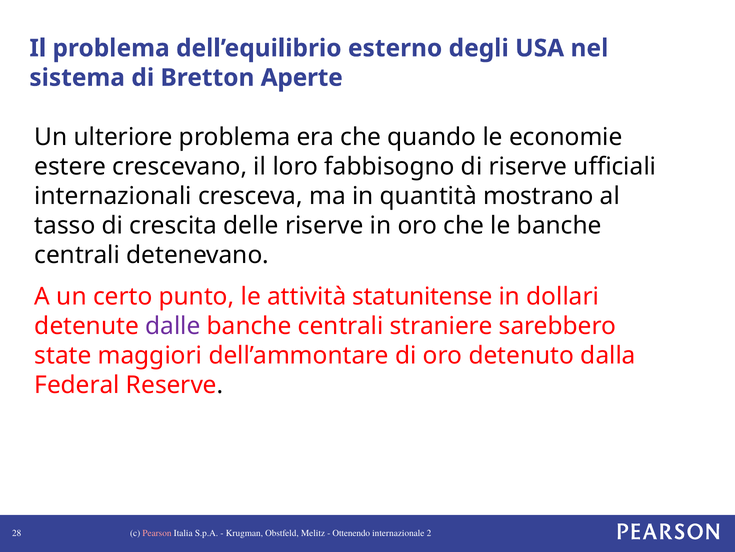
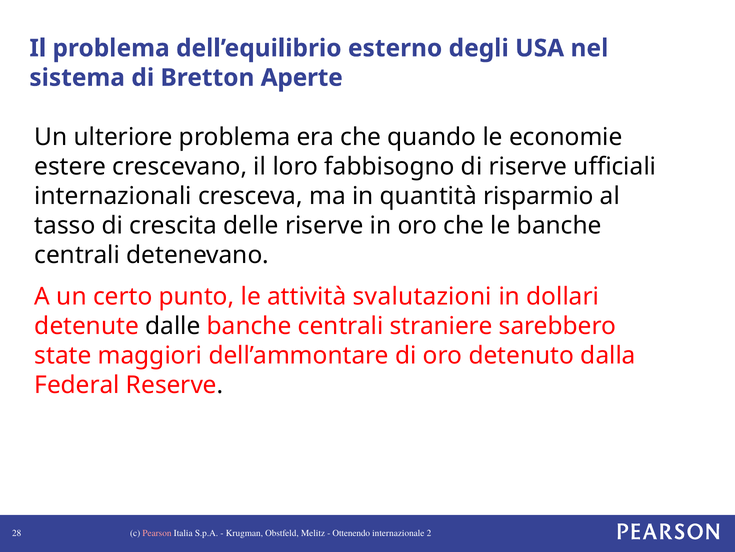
mostrano: mostrano -> risparmio (538, 196)
statunitense: statunitense -> svalutazioni (422, 296)
dalle colour: purple -> black (173, 326)
